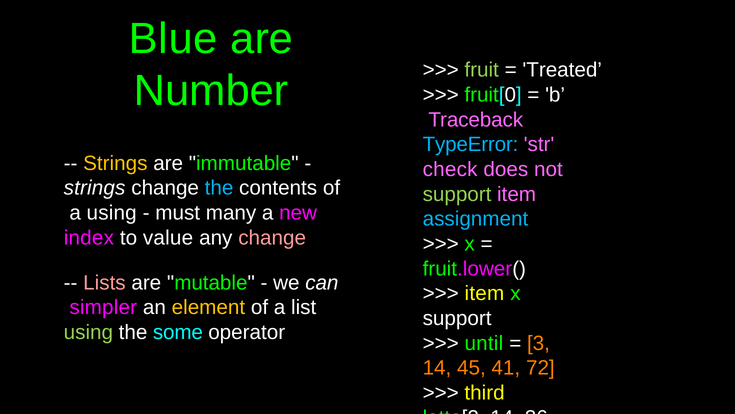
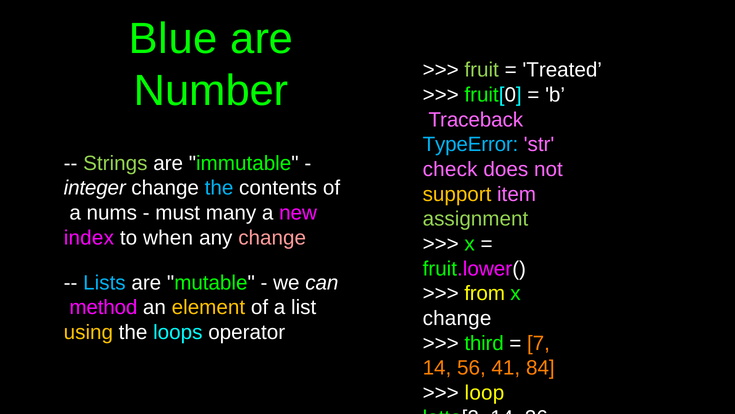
Strings colour: yellow -> light green (115, 163)
strings: strings -> integer (95, 188)
support colour: light green -> yellow (457, 194)
a using: using -> nums (112, 213)
assignment colour: light blue -> light green (475, 219)
value: value -> when (168, 238)
Lists colour: pink -> light blue (104, 282)
item: item -> from (485, 293)
simpler: simpler -> method (103, 307)
support: support -> change (457, 318)
using colour: light green -> yellow (88, 332)
some: some -> loops (178, 332)
until: until -> third (484, 343)
3: 3 -> 7 (538, 343)
45: 45 -> 56 (471, 368)
72: 72 -> 84 (540, 368)
third: third -> loop (484, 392)
